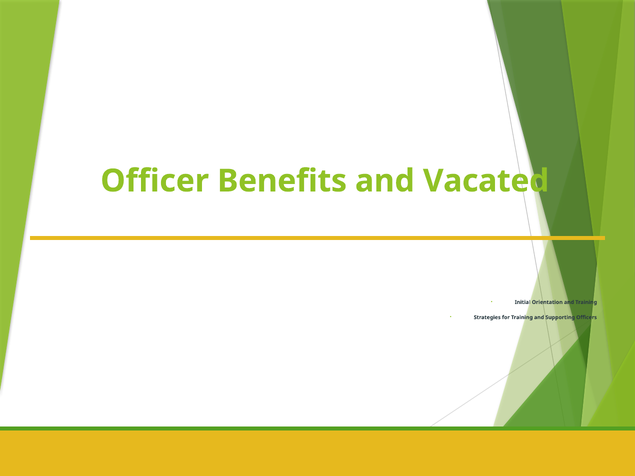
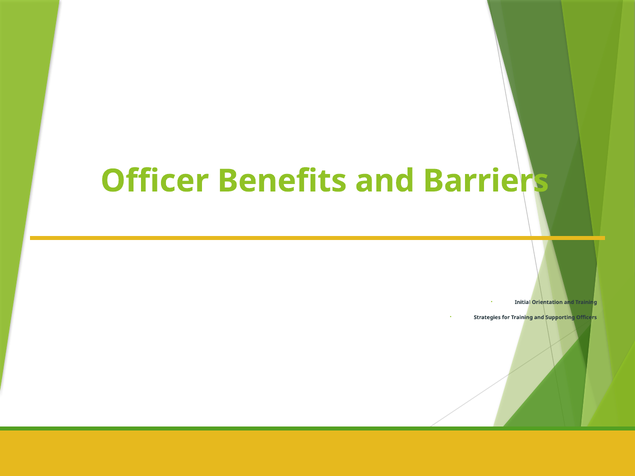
Vacated: Vacated -> Barriers (486, 181)
